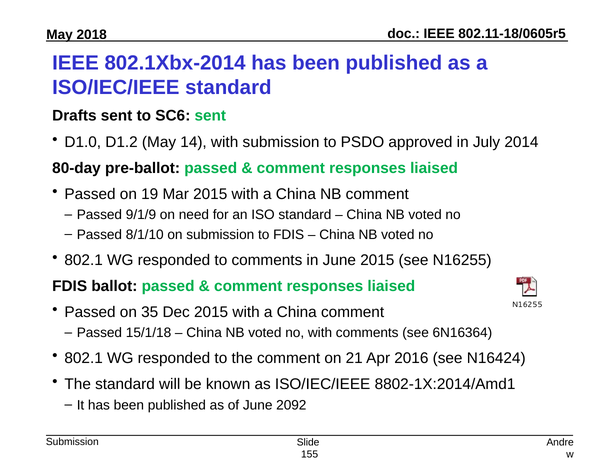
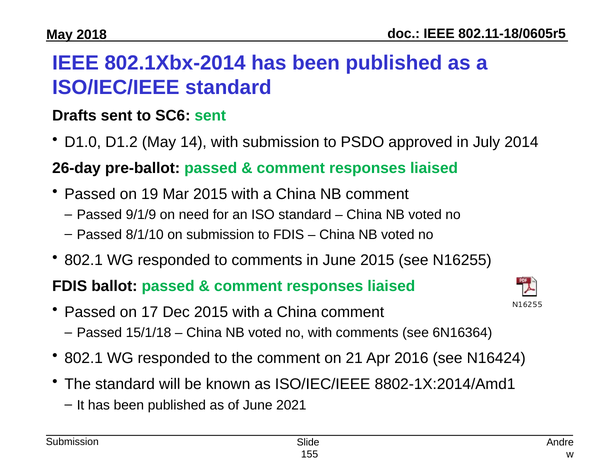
80-day: 80-day -> 26-day (77, 168)
35: 35 -> 17 (150, 312)
2092: 2092 -> 2021 (291, 405)
